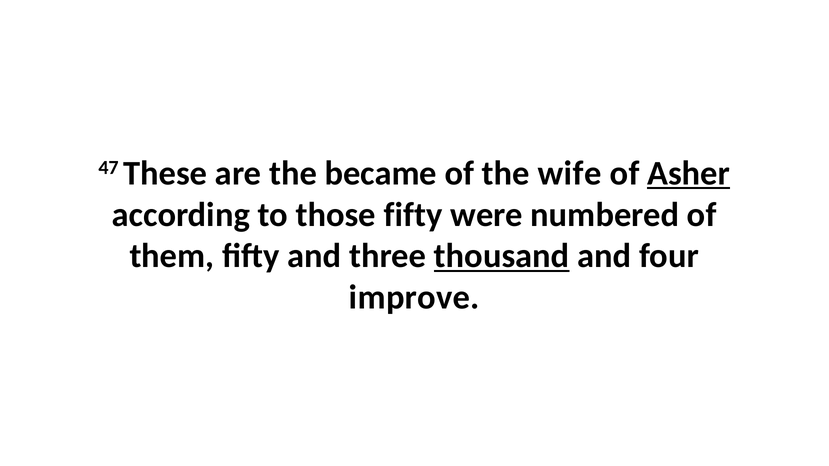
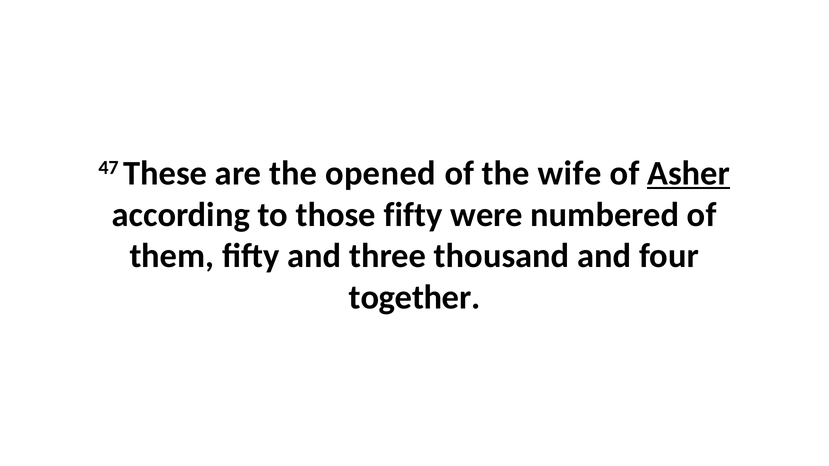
became: became -> opened (381, 173)
thousand underline: present -> none (502, 256)
improve: improve -> together (415, 298)
